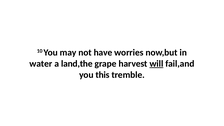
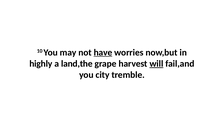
have underline: none -> present (103, 52)
water: water -> highly (41, 64)
this: this -> city (103, 75)
